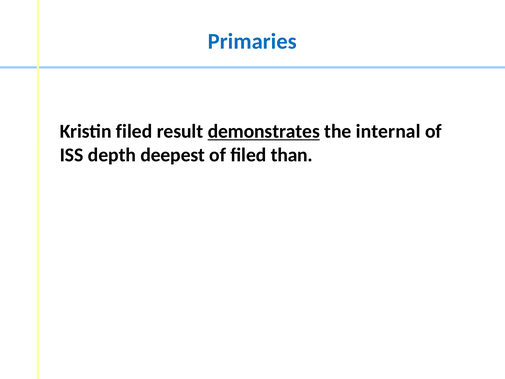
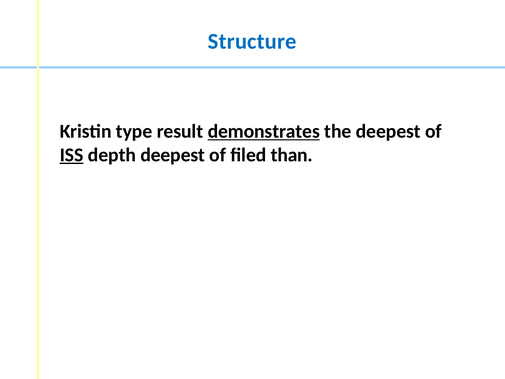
Primaries: Primaries -> Structure (252, 42)
Kristin filed: filed -> type (134, 131)
the internal: internal -> deepest (388, 131)
ISS underline: none -> present (72, 155)
